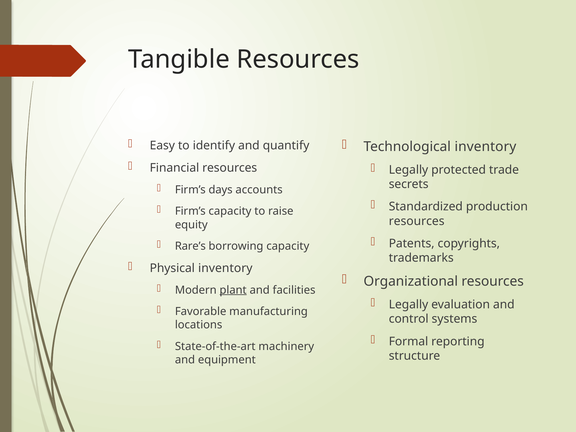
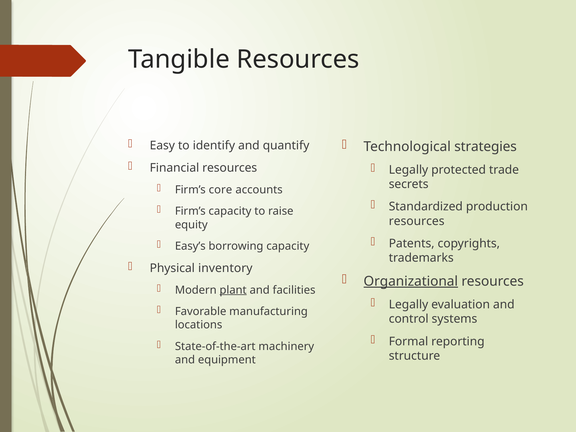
Technological inventory: inventory -> strategies (486, 147)
days: days -> core (220, 190)
Rare’s: Rare’s -> Easy’s (190, 246)
Organizational underline: none -> present (411, 281)
